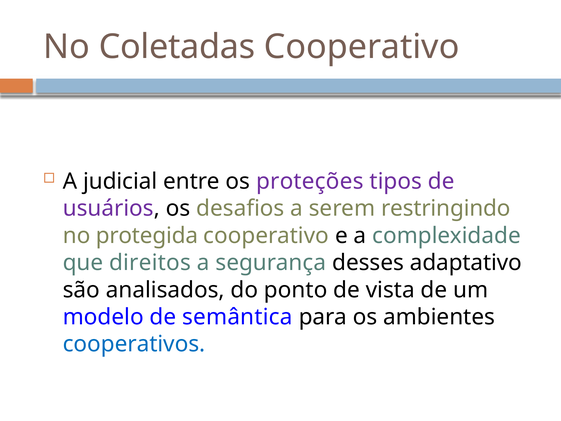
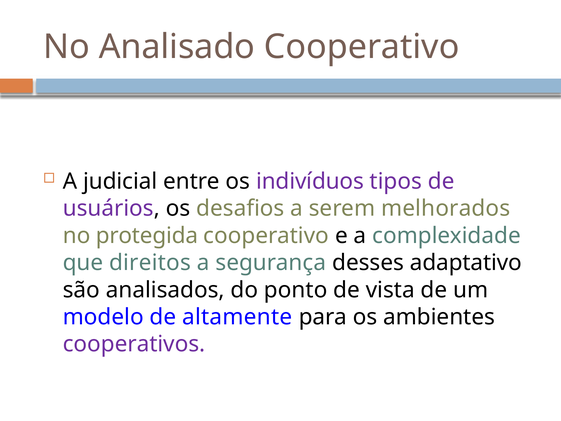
Coletadas: Coletadas -> Analisado (177, 47)
proteções: proteções -> indivíduos (310, 181)
restringindo: restringindo -> melhorados (446, 208)
semântica: semântica -> altamente (237, 317)
cooperativos colour: blue -> purple (134, 344)
